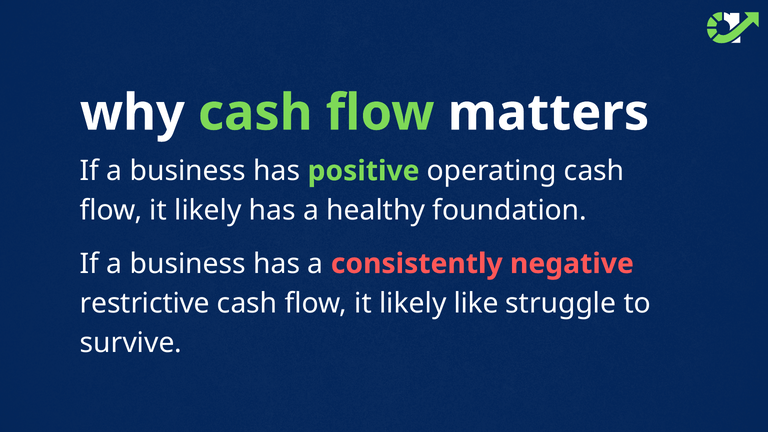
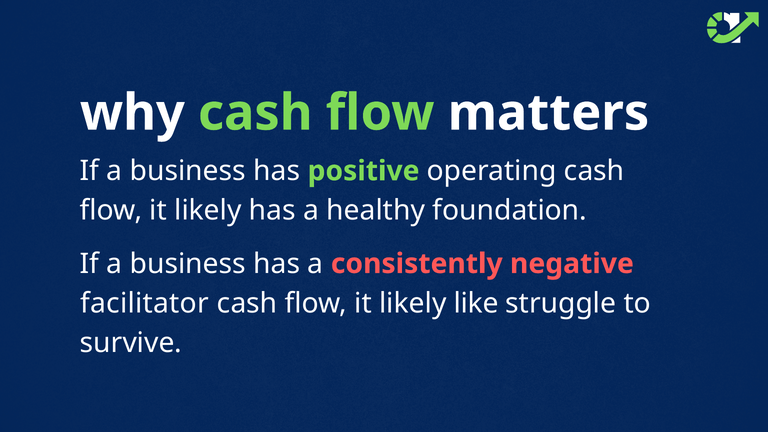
restrictive: restrictive -> facilitator (145, 303)
